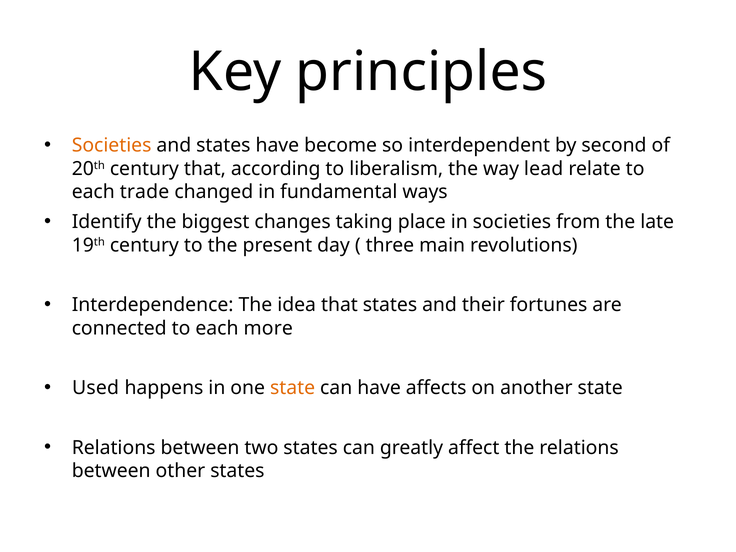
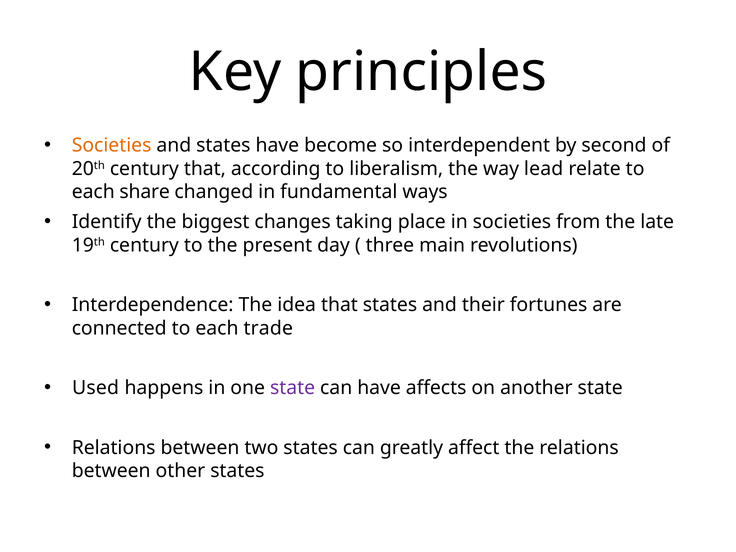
trade: trade -> share (145, 192)
more: more -> trade (268, 328)
state colour: orange -> purple (293, 388)
